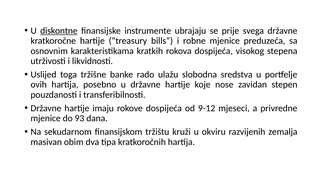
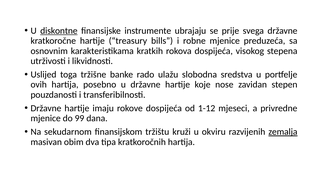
9-12: 9-12 -> 1-12 (207, 108)
93: 93 -> 99 (79, 118)
zemalja underline: none -> present (283, 132)
